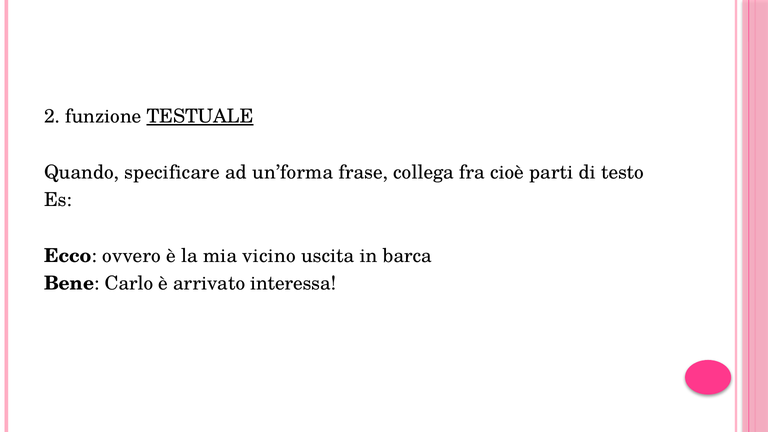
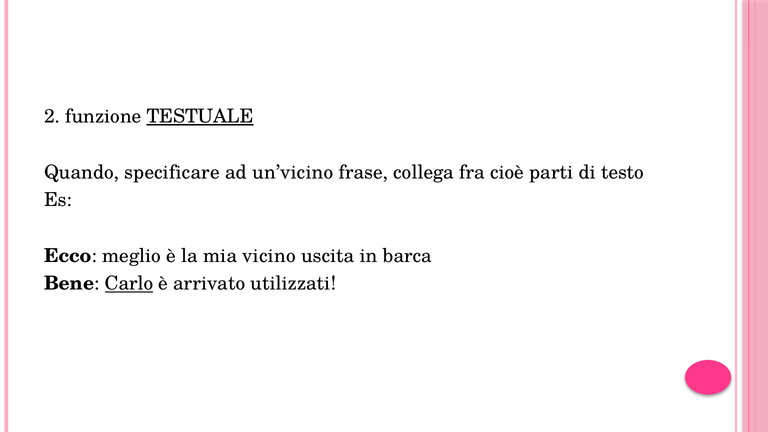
un’forma: un’forma -> un’vicino (293, 172)
ovvero: ovvero -> meglio (132, 256)
Carlo underline: none -> present (129, 284)
interessa: interessa -> utilizzati (293, 284)
